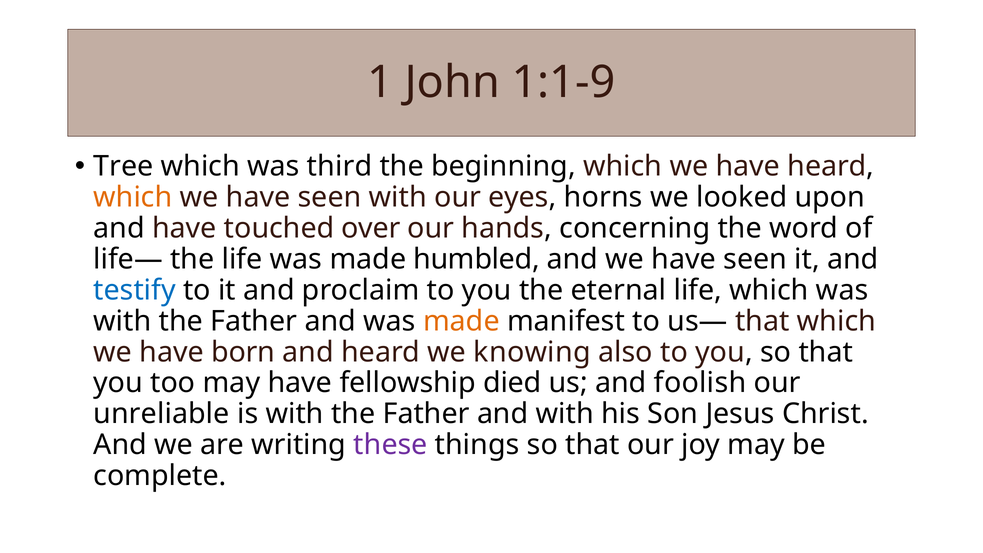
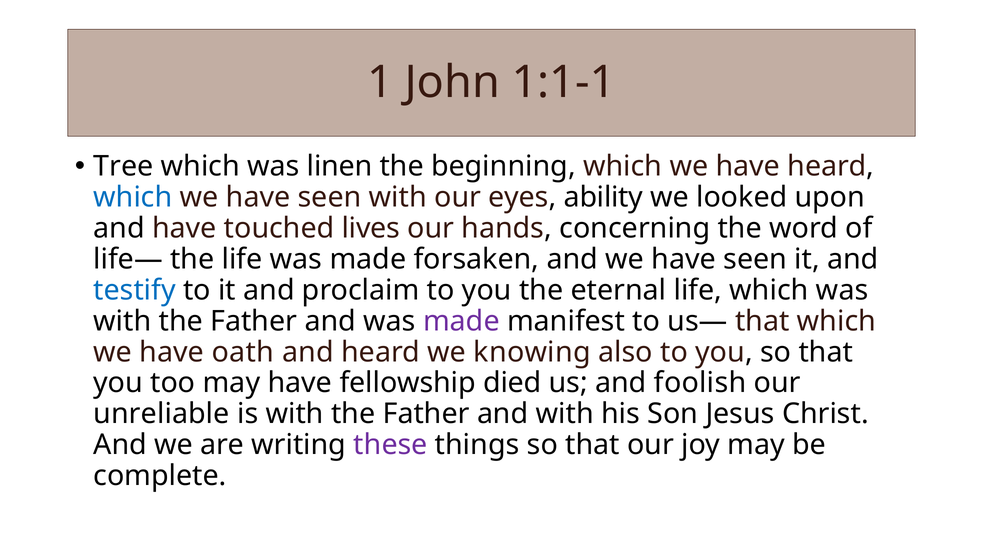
1:1-9: 1:1-9 -> 1:1-1 (564, 83)
third: third -> linen (340, 166)
which colour: orange -> blue (133, 197)
horns: horns -> ability (603, 197)
over: over -> lives (371, 228)
humbled: humbled -> forsaken (476, 259)
made colour: orange -> purple (461, 321)
born: born -> oath (243, 352)
